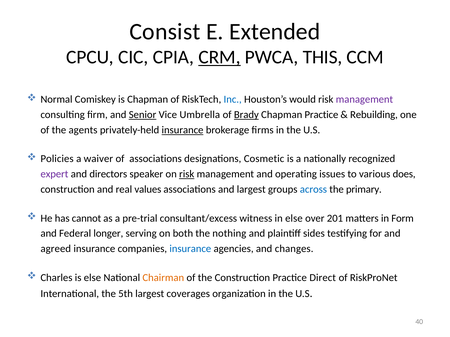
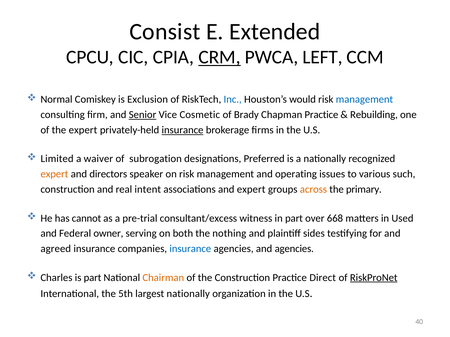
THIS: THIS -> LEFT (323, 57)
is Chapman: Chapman -> Exclusion (148, 100)
management colour: purple -> blue (364, 100)
Umbrella: Umbrella -> Cosmetic (200, 115)
Brady underline: present -> none (246, 115)
the agents: agents -> expert (83, 130)
Policies: Policies -> Limited (57, 159)
of associations: associations -> subrogation (156, 159)
Cosmetic: Cosmetic -> Preferred (264, 159)
expert colour: purple -> orange (54, 174)
risk underline: present -> none (187, 174)
does: does -> such (404, 174)
values: values -> intent (148, 190)
and largest: largest -> expert (251, 190)
across colour: blue -> orange (313, 190)
in else: else -> part (294, 218)
201: 201 -> 668 (335, 218)
Form: Form -> Used (402, 218)
longer: longer -> owner (108, 234)
and changes: changes -> agencies (294, 249)
is else: else -> part (93, 278)
RiskProNet underline: none -> present (374, 278)
largest coverages: coverages -> nationally (188, 294)
